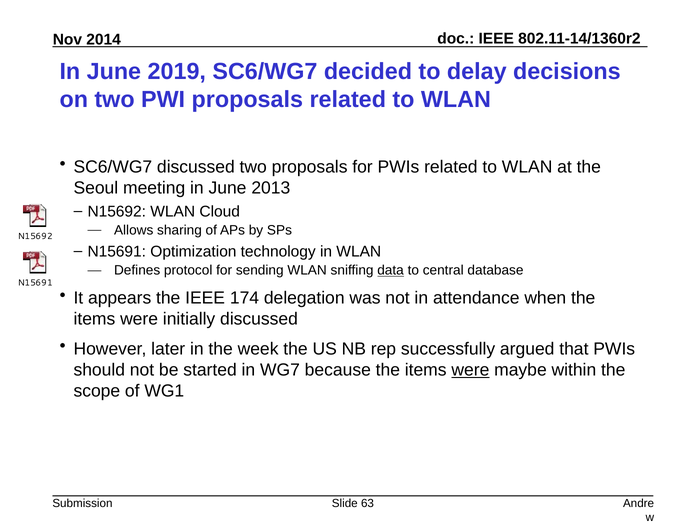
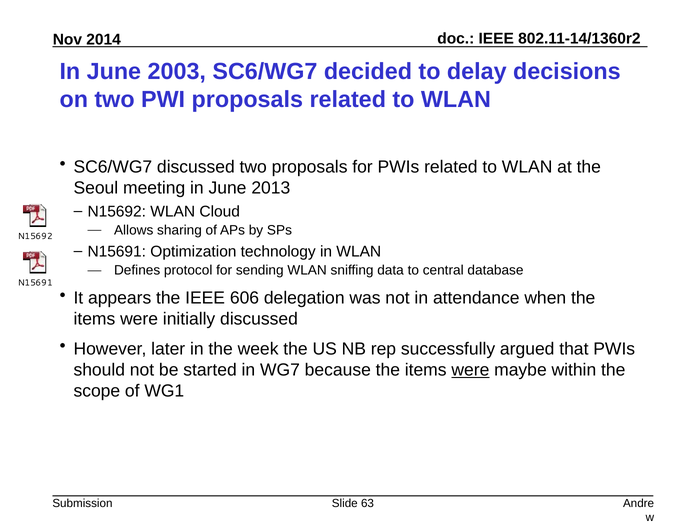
2019: 2019 -> 2003 (177, 72)
data underline: present -> none (391, 270)
174: 174 -> 606 (245, 298)
